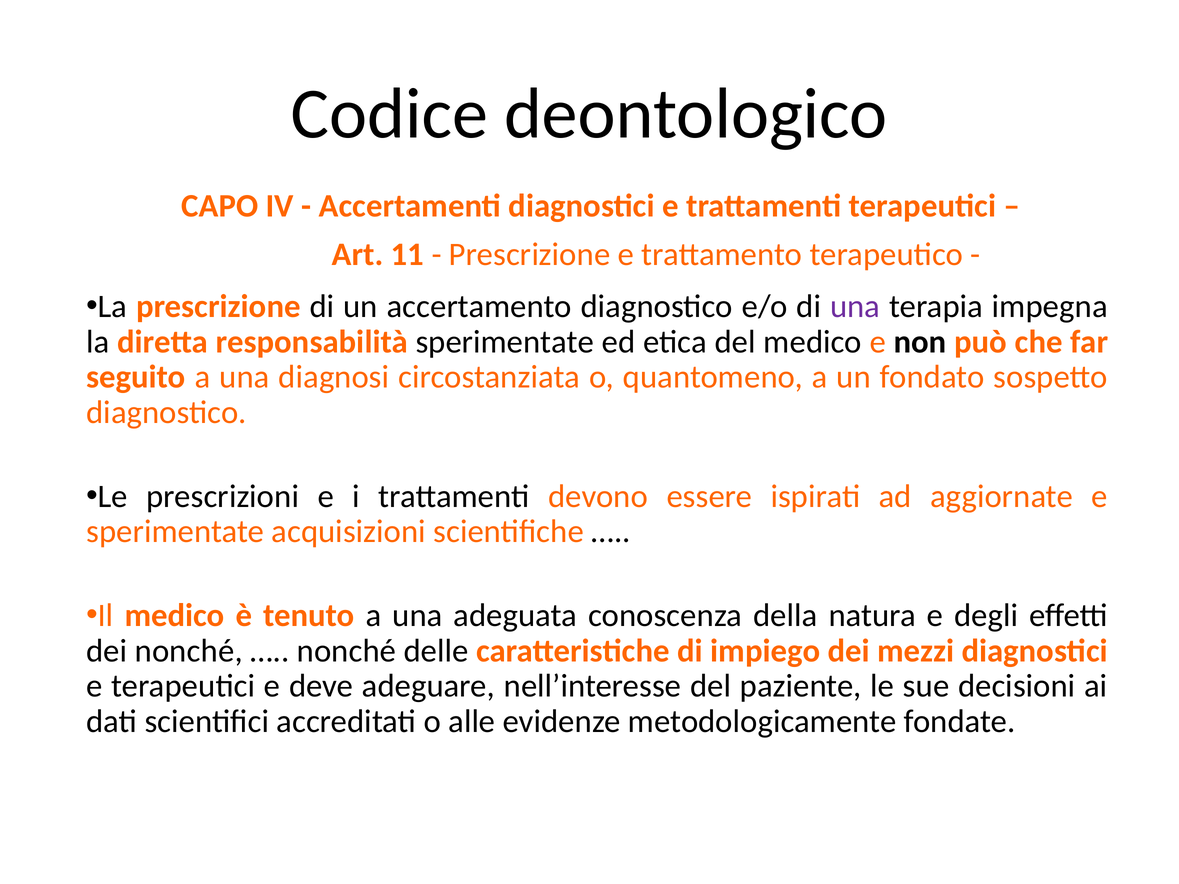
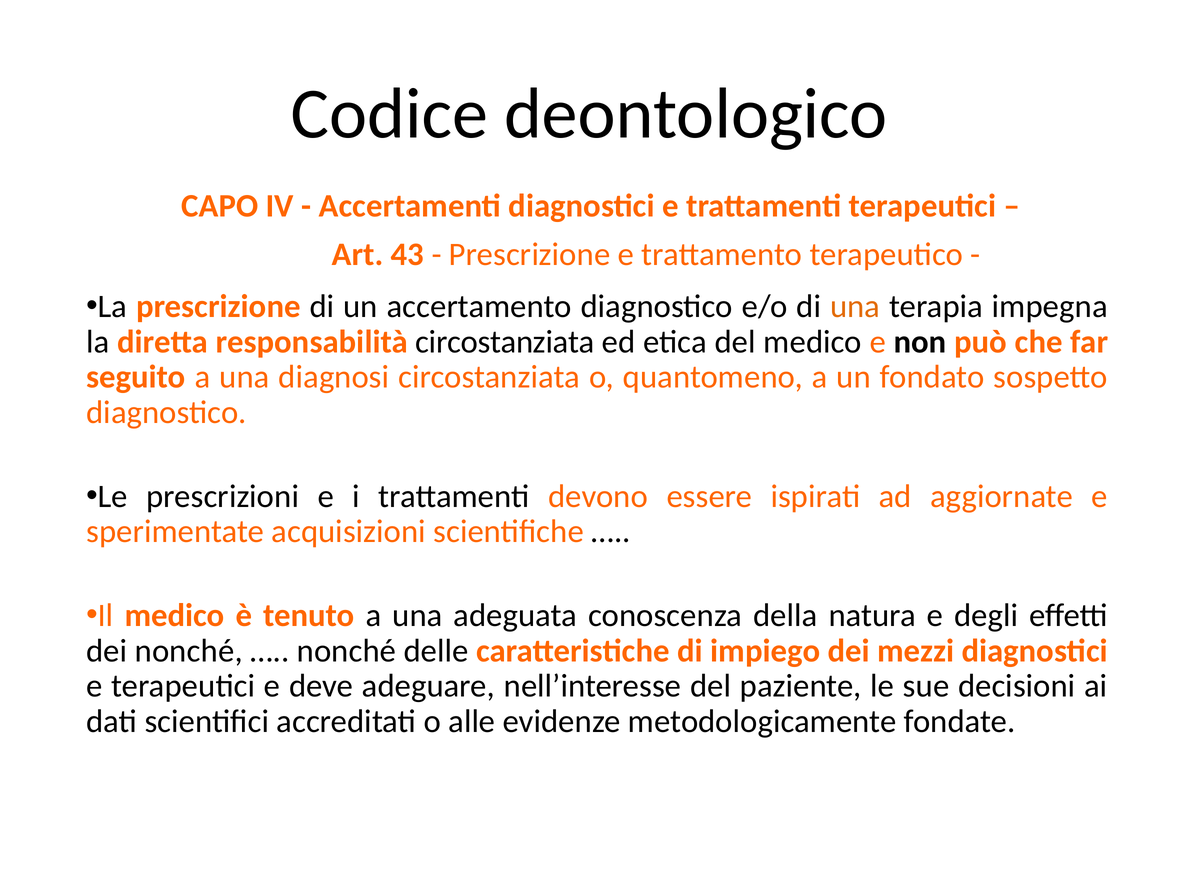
11: 11 -> 43 (407, 255)
una colour: purple -> orange (855, 306)
responsabilità sperimentate: sperimentate -> circostanziata (505, 342)
